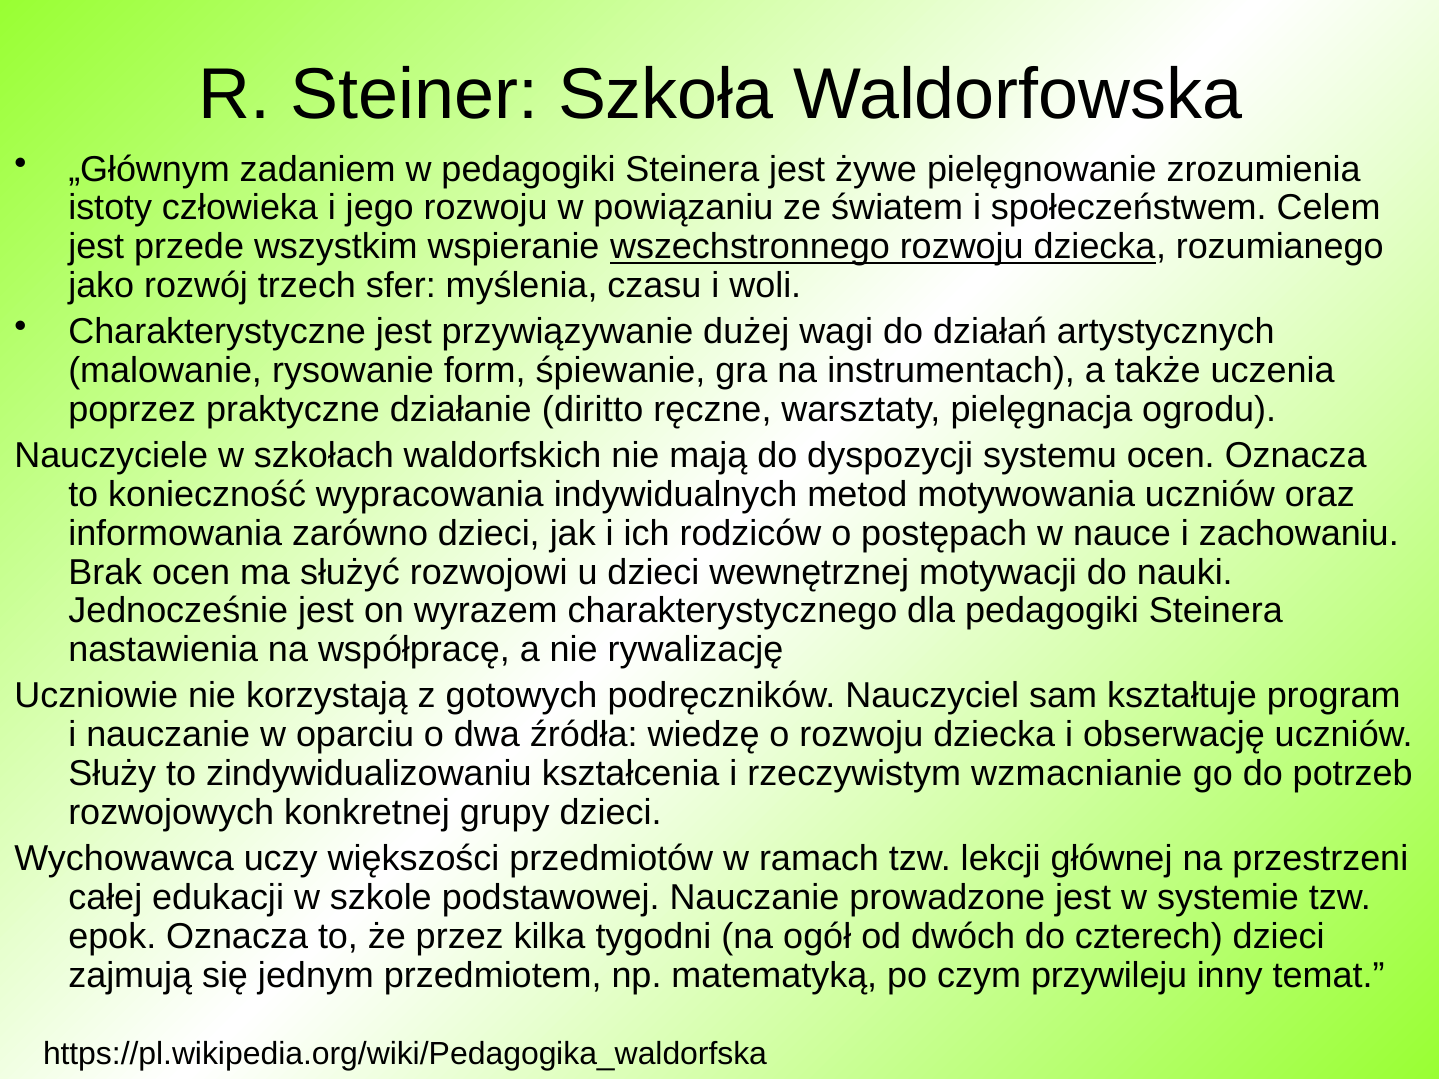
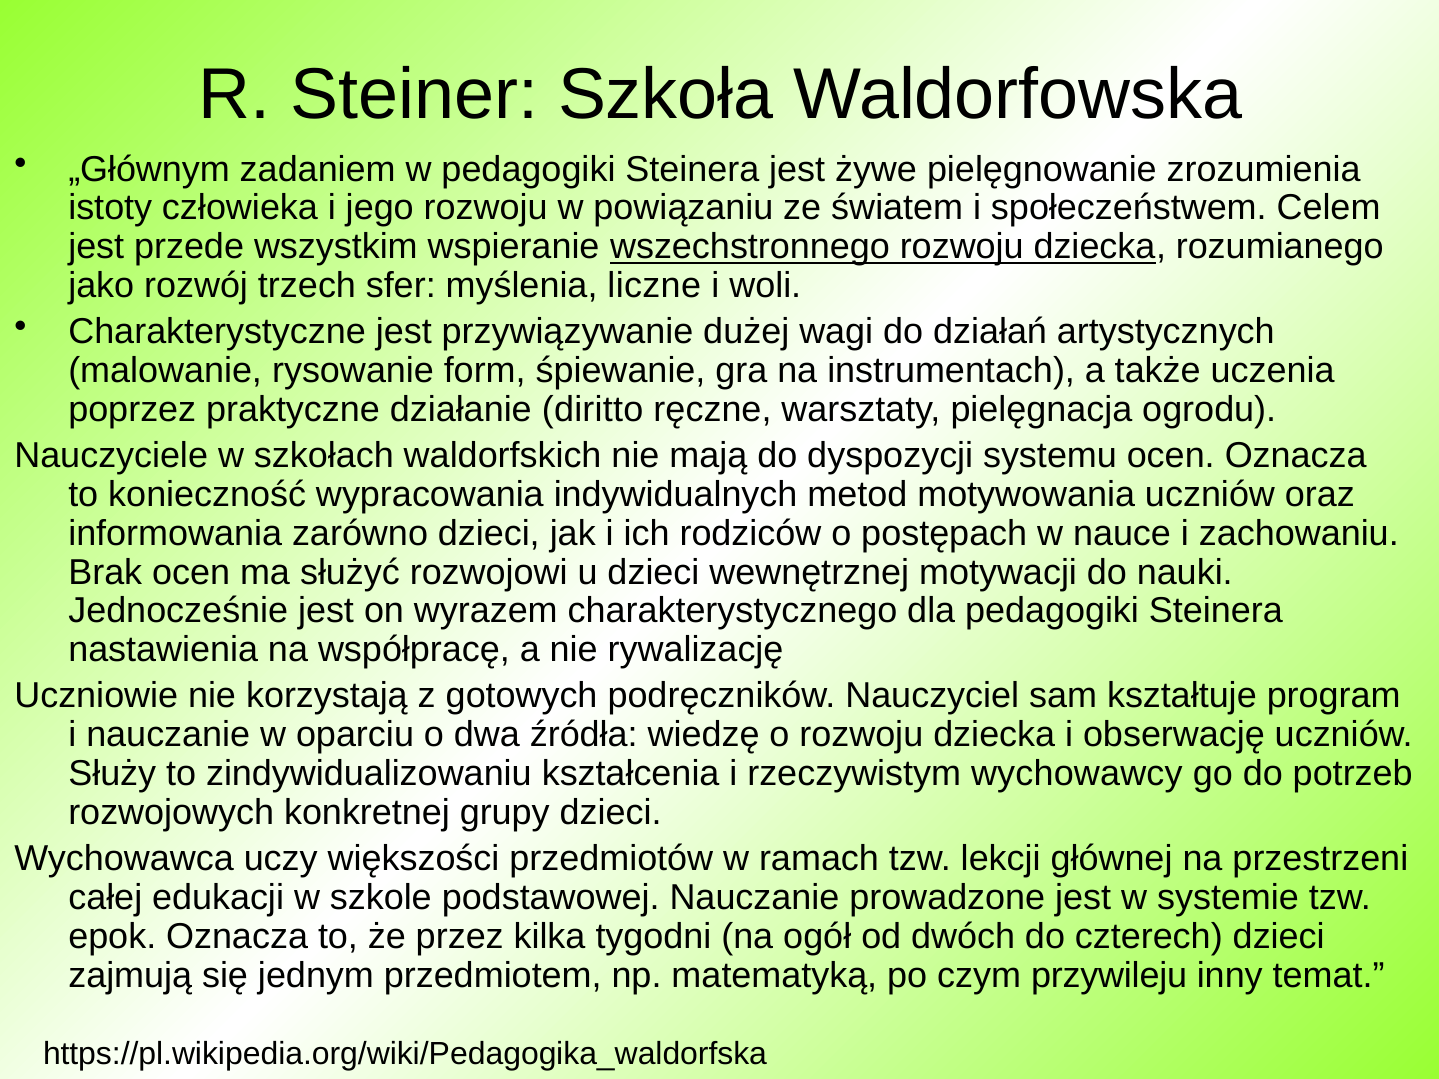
czasu: czasu -> liczne (654, 286)
wzmacnianie: wzmacnianie -> wychowawcy (1077, 774)
